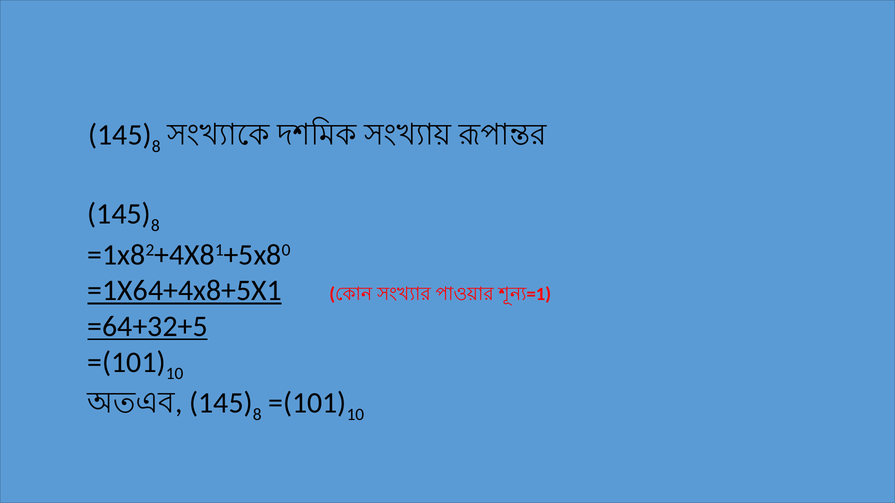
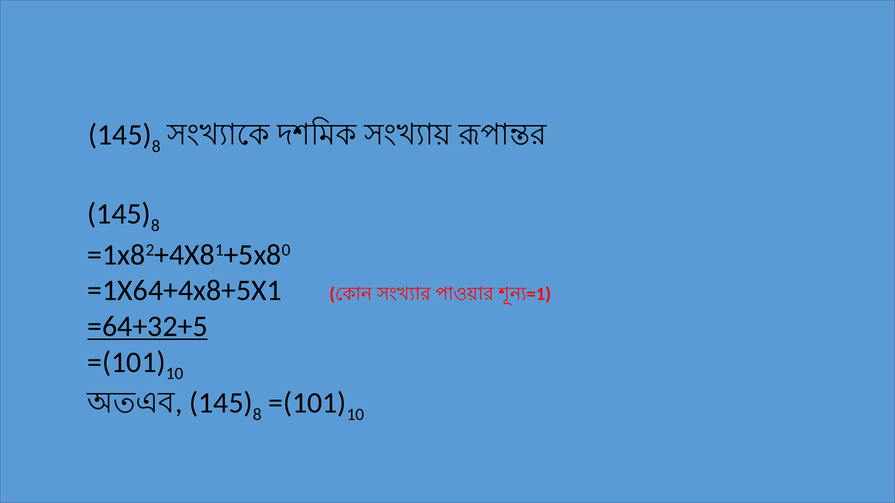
=1X64+4x8+5X1 underline: present -> none (185, 291)
